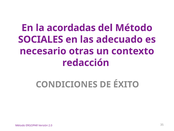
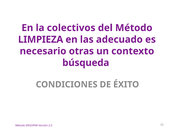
acordadas: acordadas -> colectivos (71, 28)
SOCIALES: SOCIALES -> LIMPIEZA (41, 39)
redacción: redacción -> búsqueda (86, 63)
